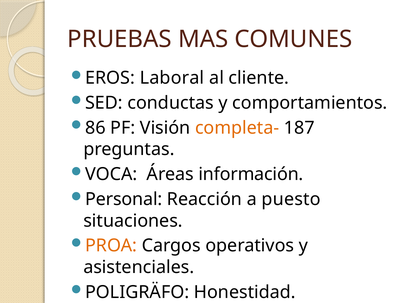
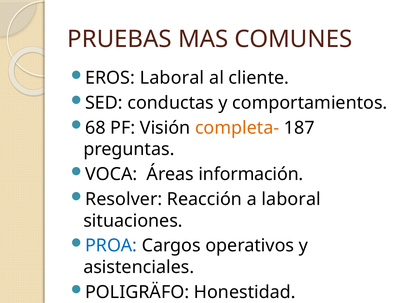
86: 86 -> 68 (95, 128)
Personal: Personal -> Resolver (124, 199)
a puesto: puesto -> laboral (291, 199)
PROA colour: orange -> blue (111, 245)
